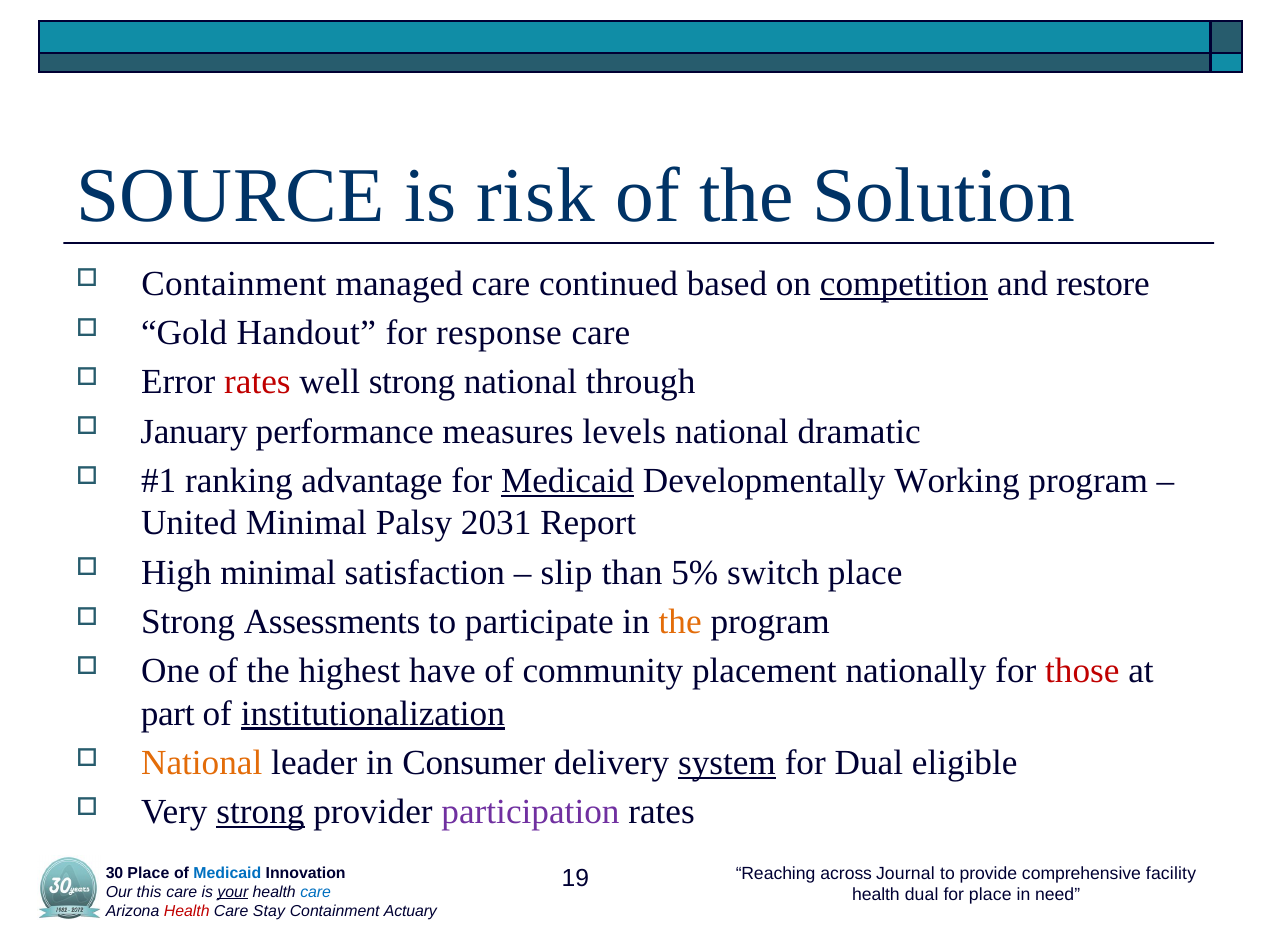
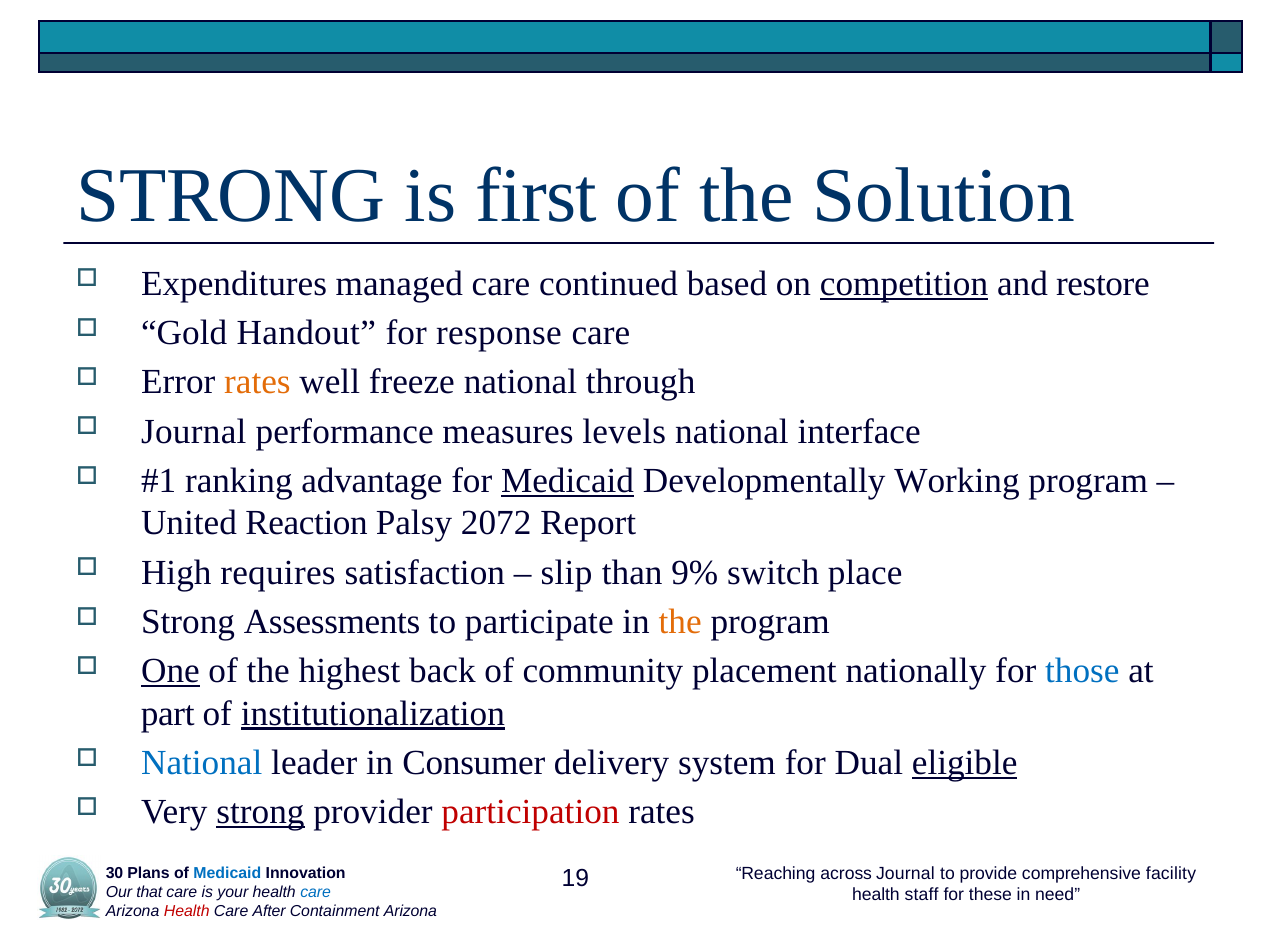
SOURCE: SOURCE -> STRONG (231, 195)
risk: risk -> first (536, 195)
Containment: Containment -> Expenditures (234, 283)
rates colour: red -> orange (257, 382)
well strong: strong -> freeze (412, 382)
January: January -> Journal (194, 431)
dramatic: dramatic -> interface (859, 431)
United Minimal: Minimal -> Reaction (307, 523)
2031: 2031 -> 2072 (496, 523)
High minimal: minimal -> requires (278, 572)
5%: 5% -> 9% (695, 572)
One underline: none -> present (170, 671)
have: have -> back (442, 671)
those colour: red -> blue (1082, 671)
National colour: orange -> blue (202, 762)
system underline: present -> none (727, 762)
eligible underline: none -> present (965, 762)
participation colour: purple -> red (530, 811)
30 Place: Place -> Plans (149, 872)
this: this -> that (149, 891)
your underline: present -> none (233, 891)
health dual: dual -> staff (922, 894)
for place: place -> these (990, 894)
Stay: Stay -> After (269, 910)
Containment Actuary: Actuary -> Arizona (410, 910)
